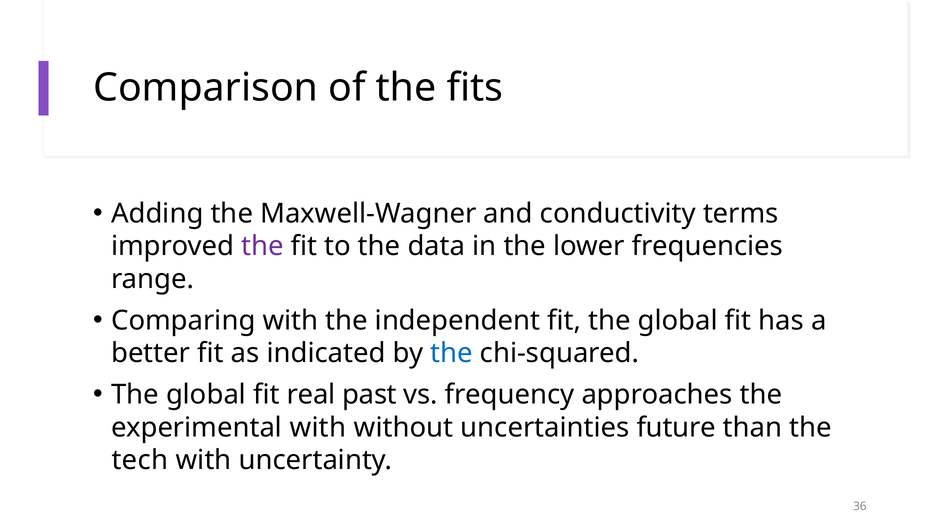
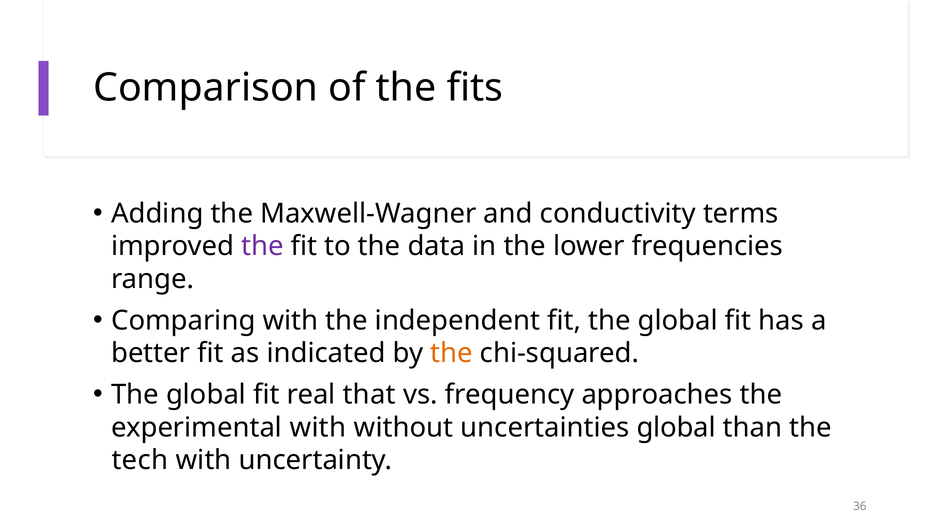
the colour: blue -> orange (451, 353)
past: past -> that (369, 395)
uncertainties future: future -> global (676, 428)
